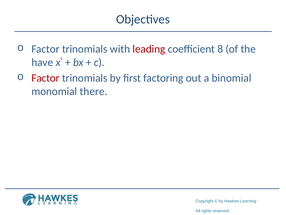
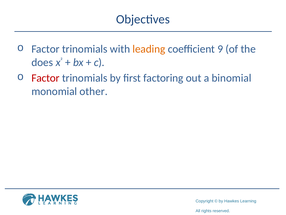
leading colour: red -> orange (149, 49)
8: 8 -> 9 (220, 49)
have: have -> does (42, 62)
there: there -> other (94, 91)
